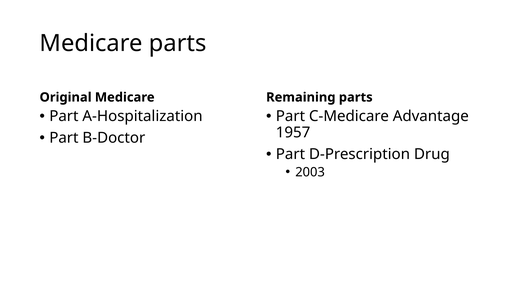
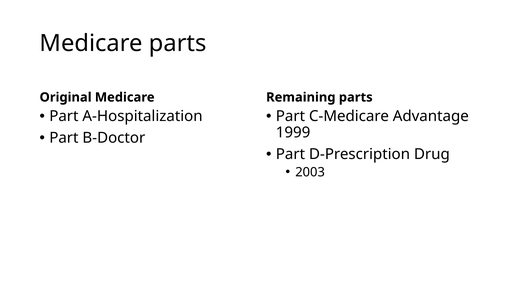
1957: 1957 -> 1999 (293, 133)
